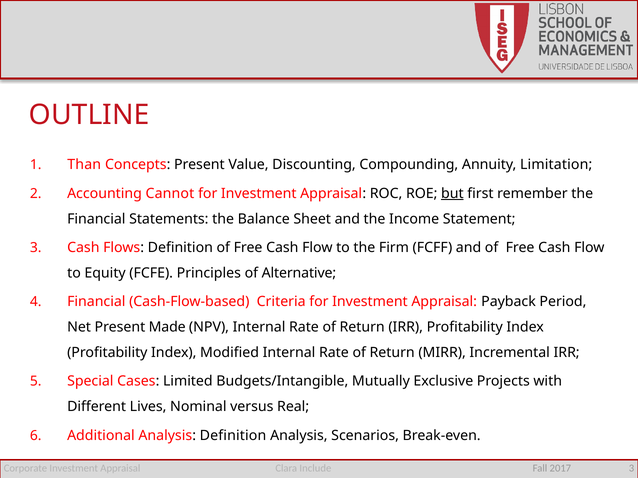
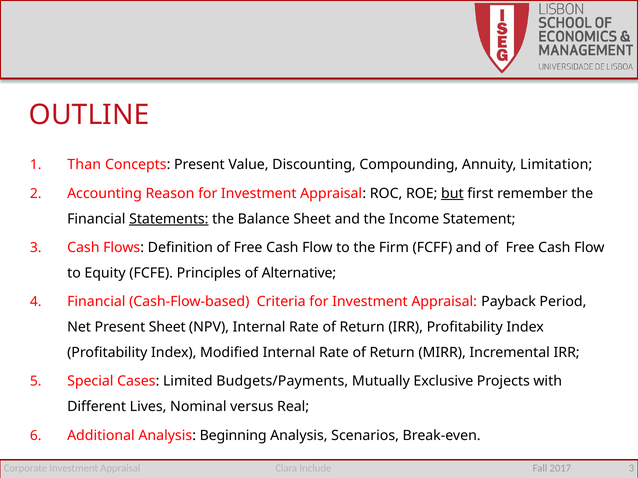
Cannot: Cannot -> Reason (170, 194)
Statements underline: none -> present (169, 219)
Present Made: Made -> Sheet (167, 328)
Budgets/Intangible: Budgets/Intangible -> Budgets/Payments (282, 382)
Analysis Definition: Definition -> Beginning (233, 436)
